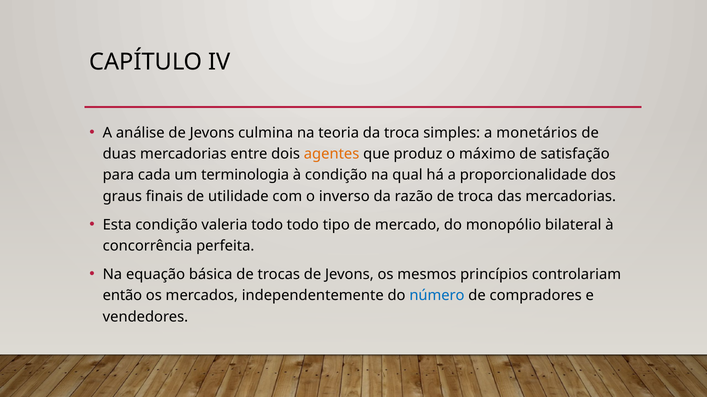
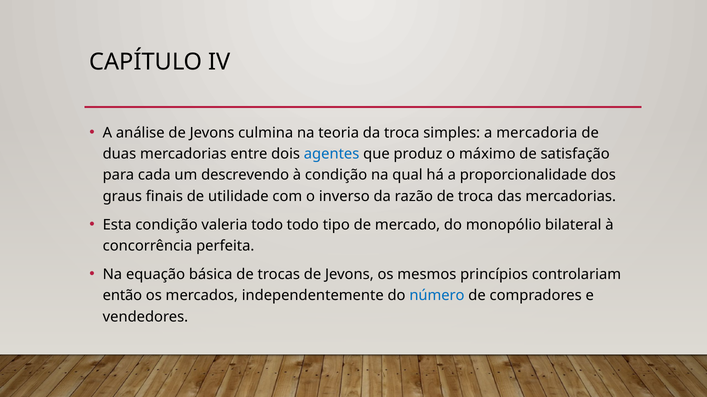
monetários: monetários -> mercadoria (537, 133)
agentes colour: orange -> blue (332, 154)
terminologia: terminologia -> descrevendo (245, 175)
